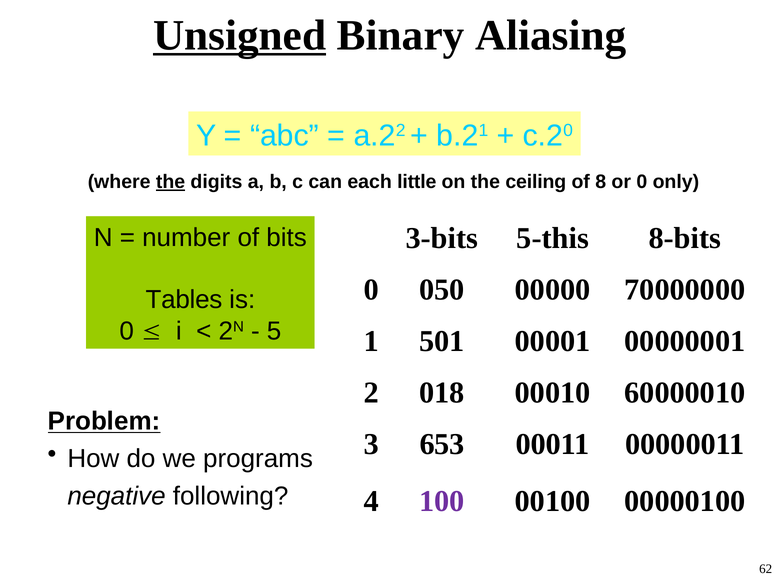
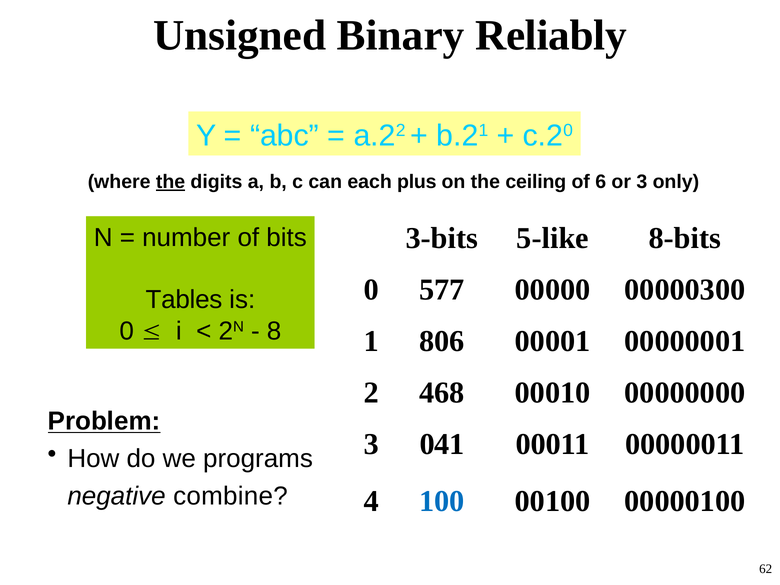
Unsigned underline: present -> none (240, 36)
Aliasing: Aliasing -> Reliably (551, 36)
little: little -> plus (417, 182)
8: 8 -> 6 (601, 182)
or 0: 0 -> 3 (642, 182)
5-this: 5-this -> 5-like (553, 238)
050: 050 -> 577 (442, 290)
70000000: 70000000 -> 00000300 (685, 290)
5: 5 -> 8 (274, 331)
501: 501 -> 806 (442, 341)
018: 018 -> 468 (442, 393)
60000010: 60000010 -> 00000000 (685, 393)
653: 653 -> 041 (442, 444)
following: following -> combine (230, 496)
100 colour: purple -> blue (442, 501)
